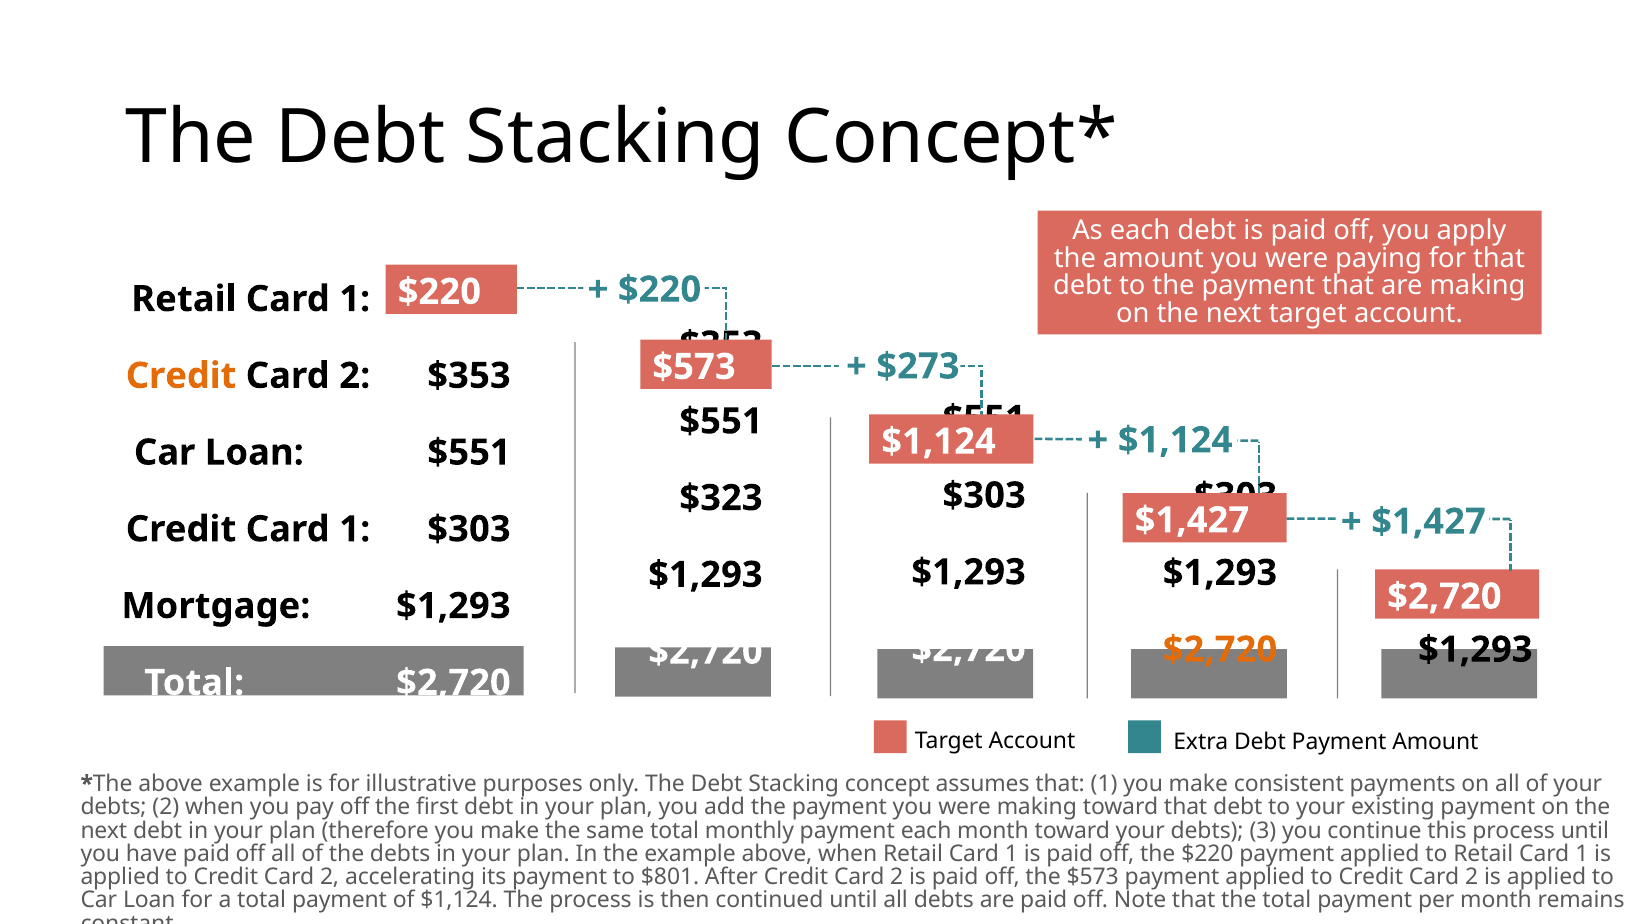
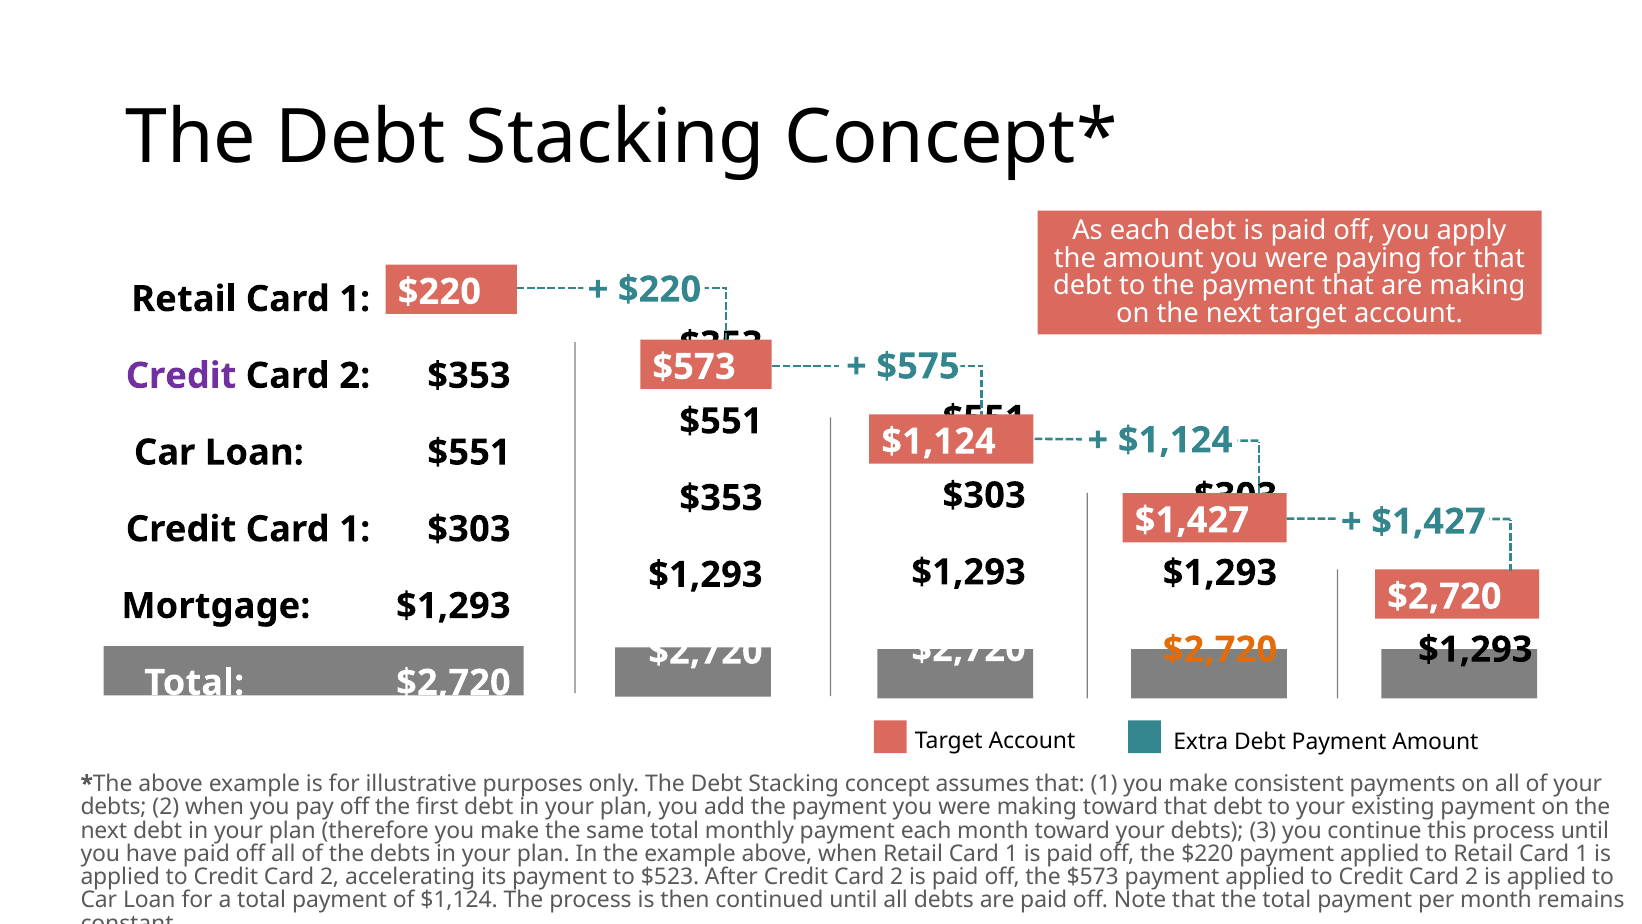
$273: $273 -> $575 (918, 366)
Credit colour: orange -> purple (181, 376)
$323: $323 -> $353 (721, 498)
$801: $801 -> $523 (670, 877)
